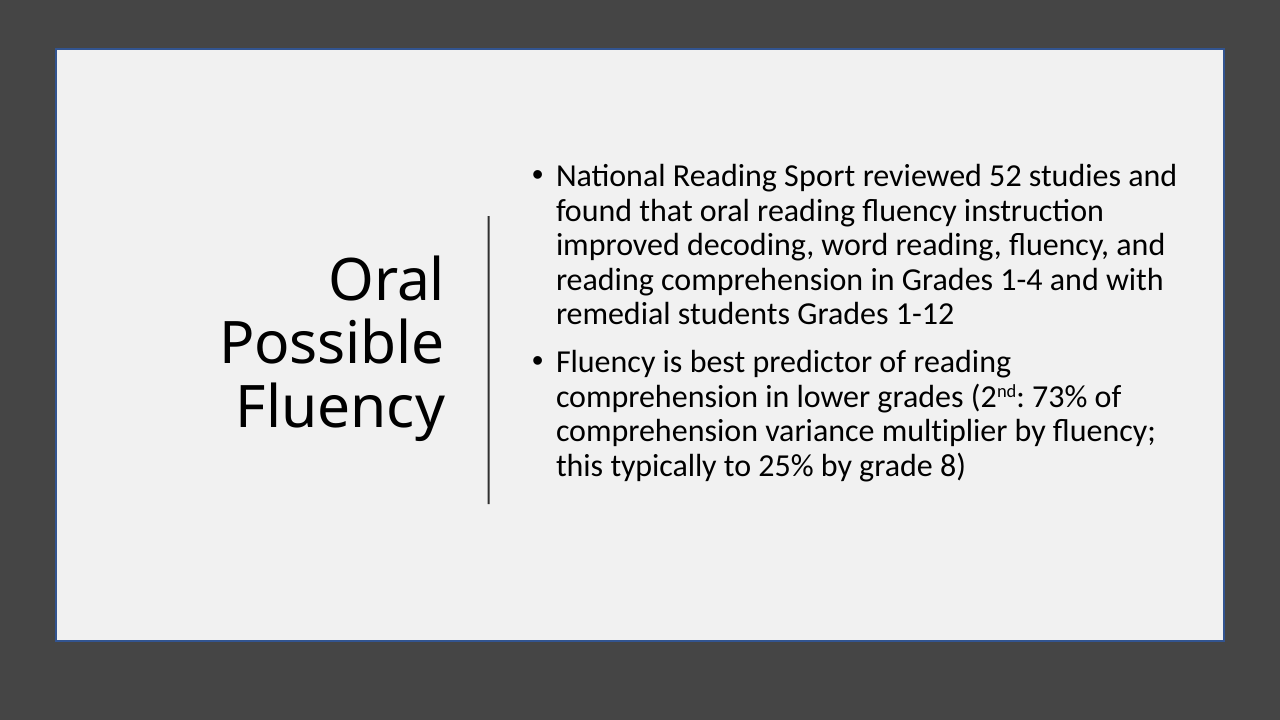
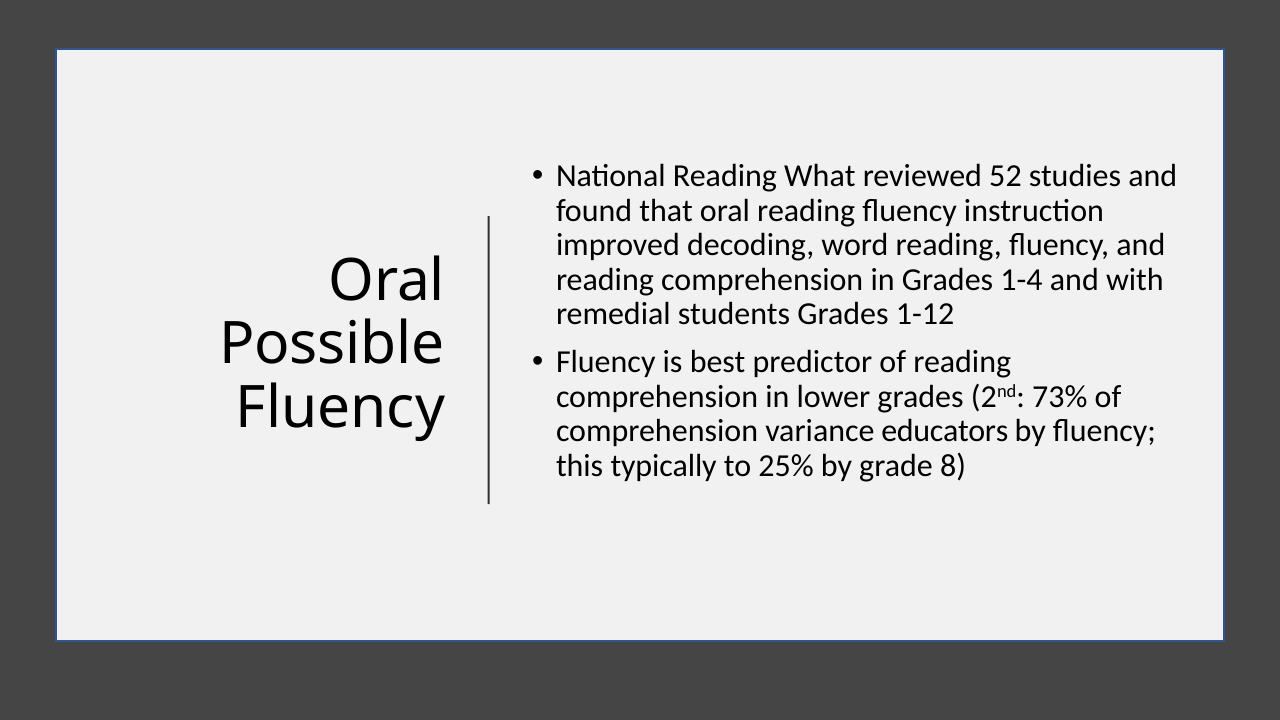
Sport: Sport -> What (820, 176)
multiplier: multiplier -> educators (945, 431)
